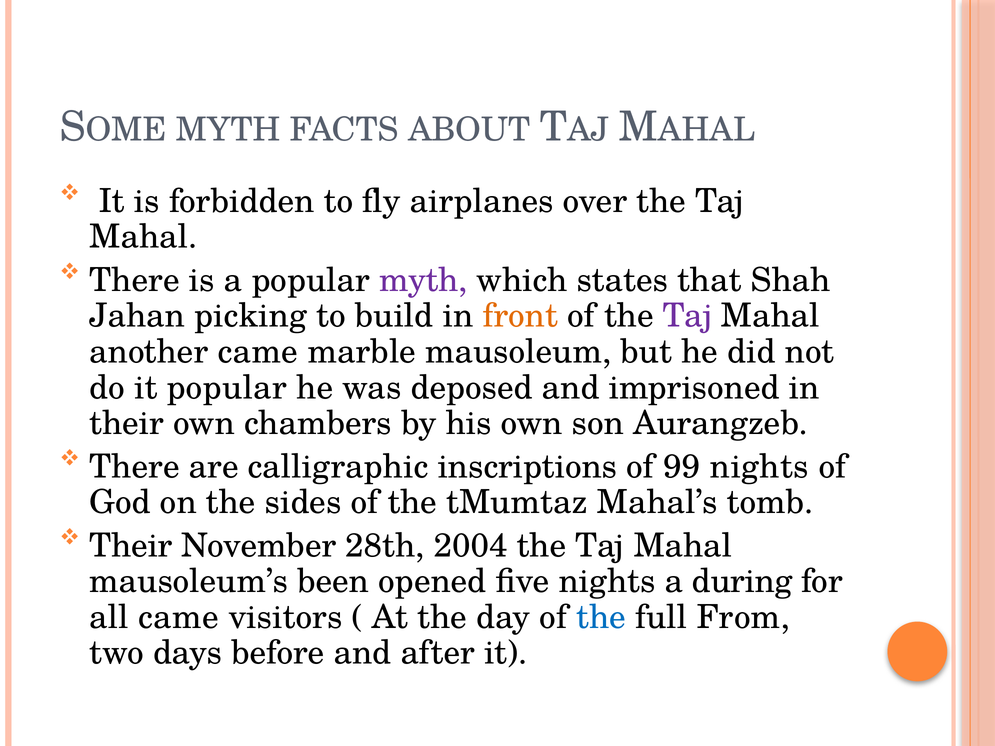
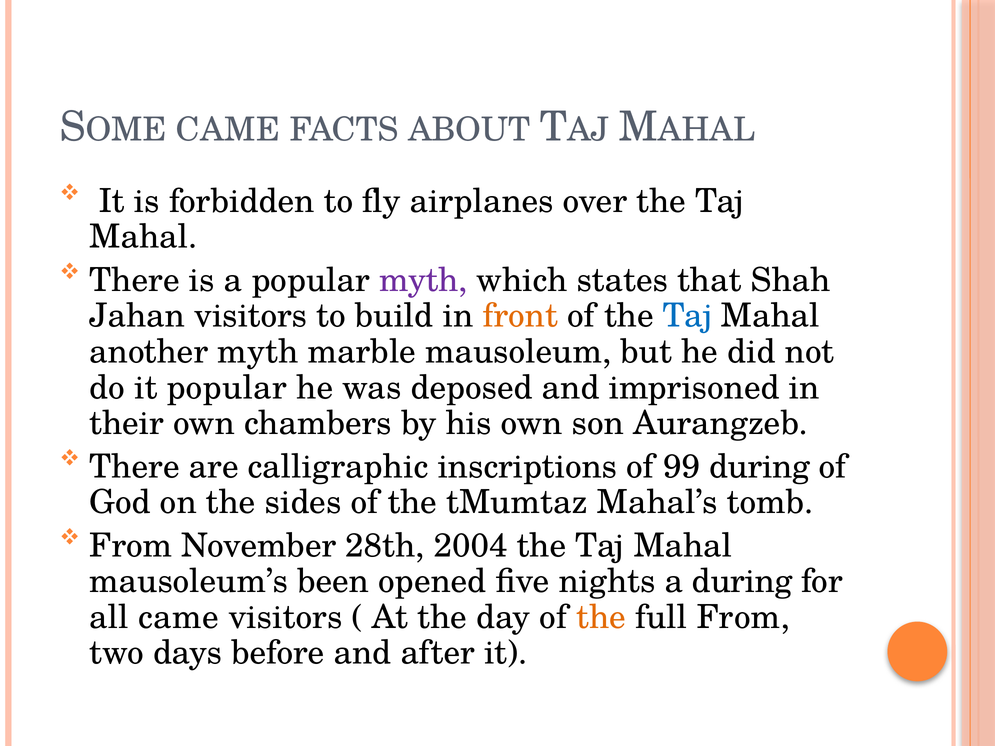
MYTH: MYTH -> CAME (228, 130)
Jahan picking: picking -> visitors (251, 316)
Taj colour: purple -> blue (687, 316)
another came: came -> myth (258, 352)
99 nights: nights -> during (760, 467)
Their: Their -> From (131, 546)
the colour: blue -> orange (601, 617)
